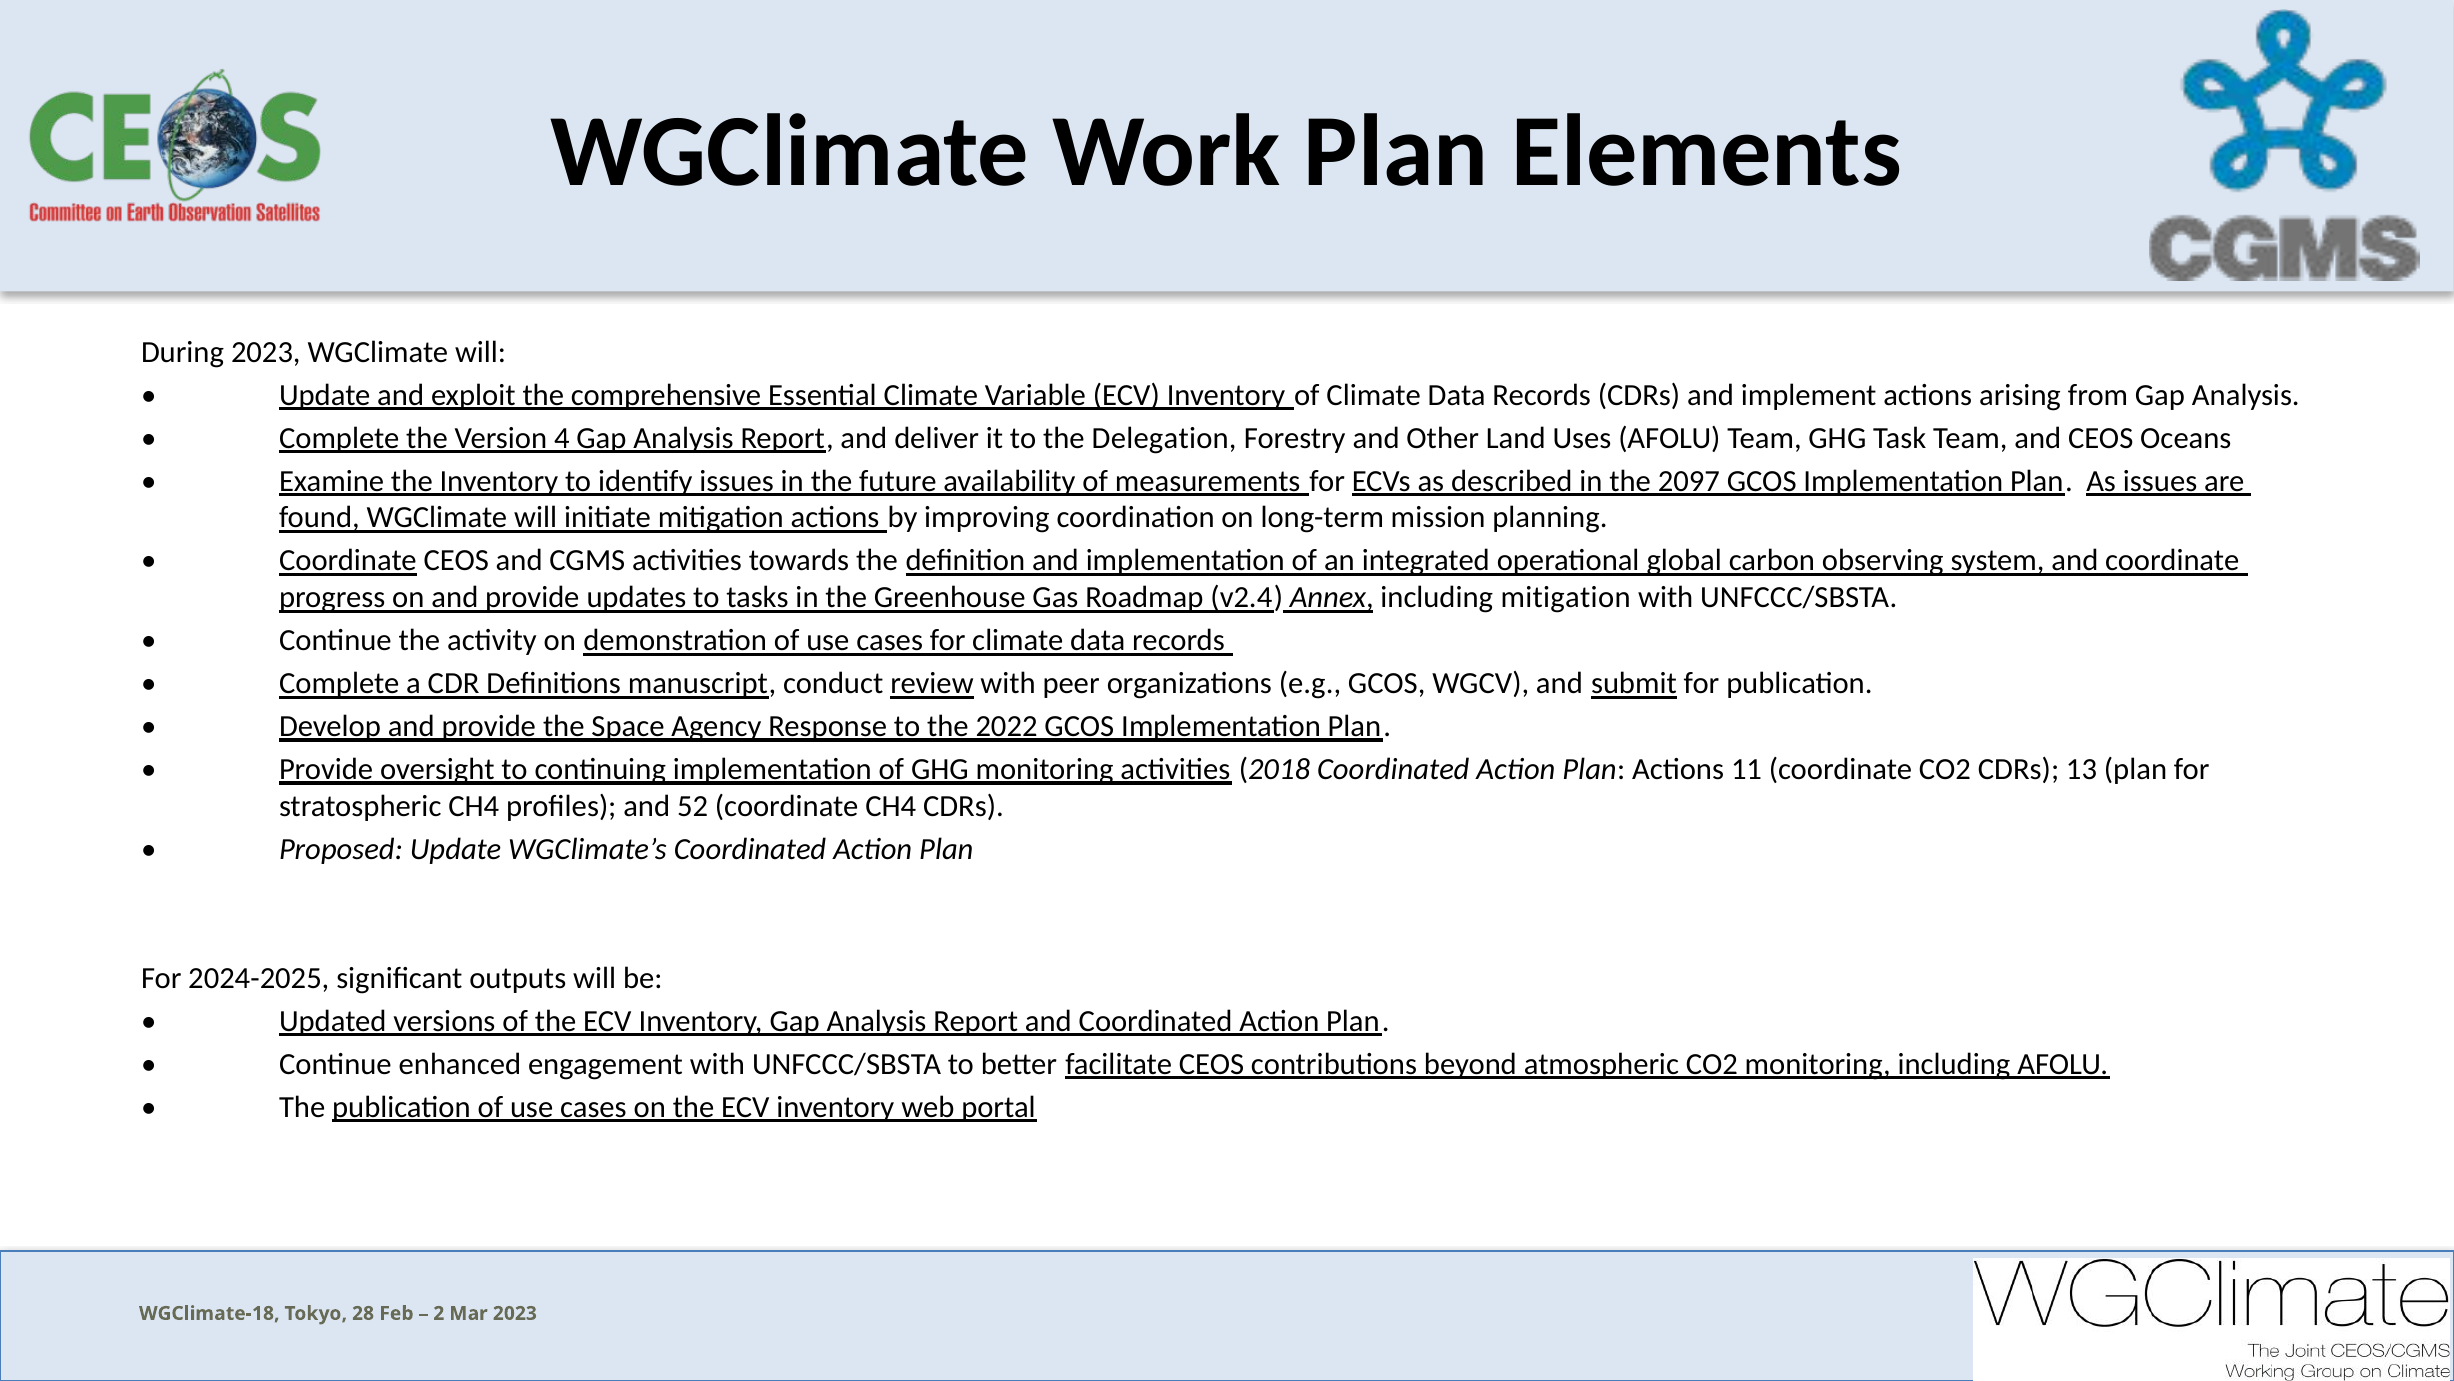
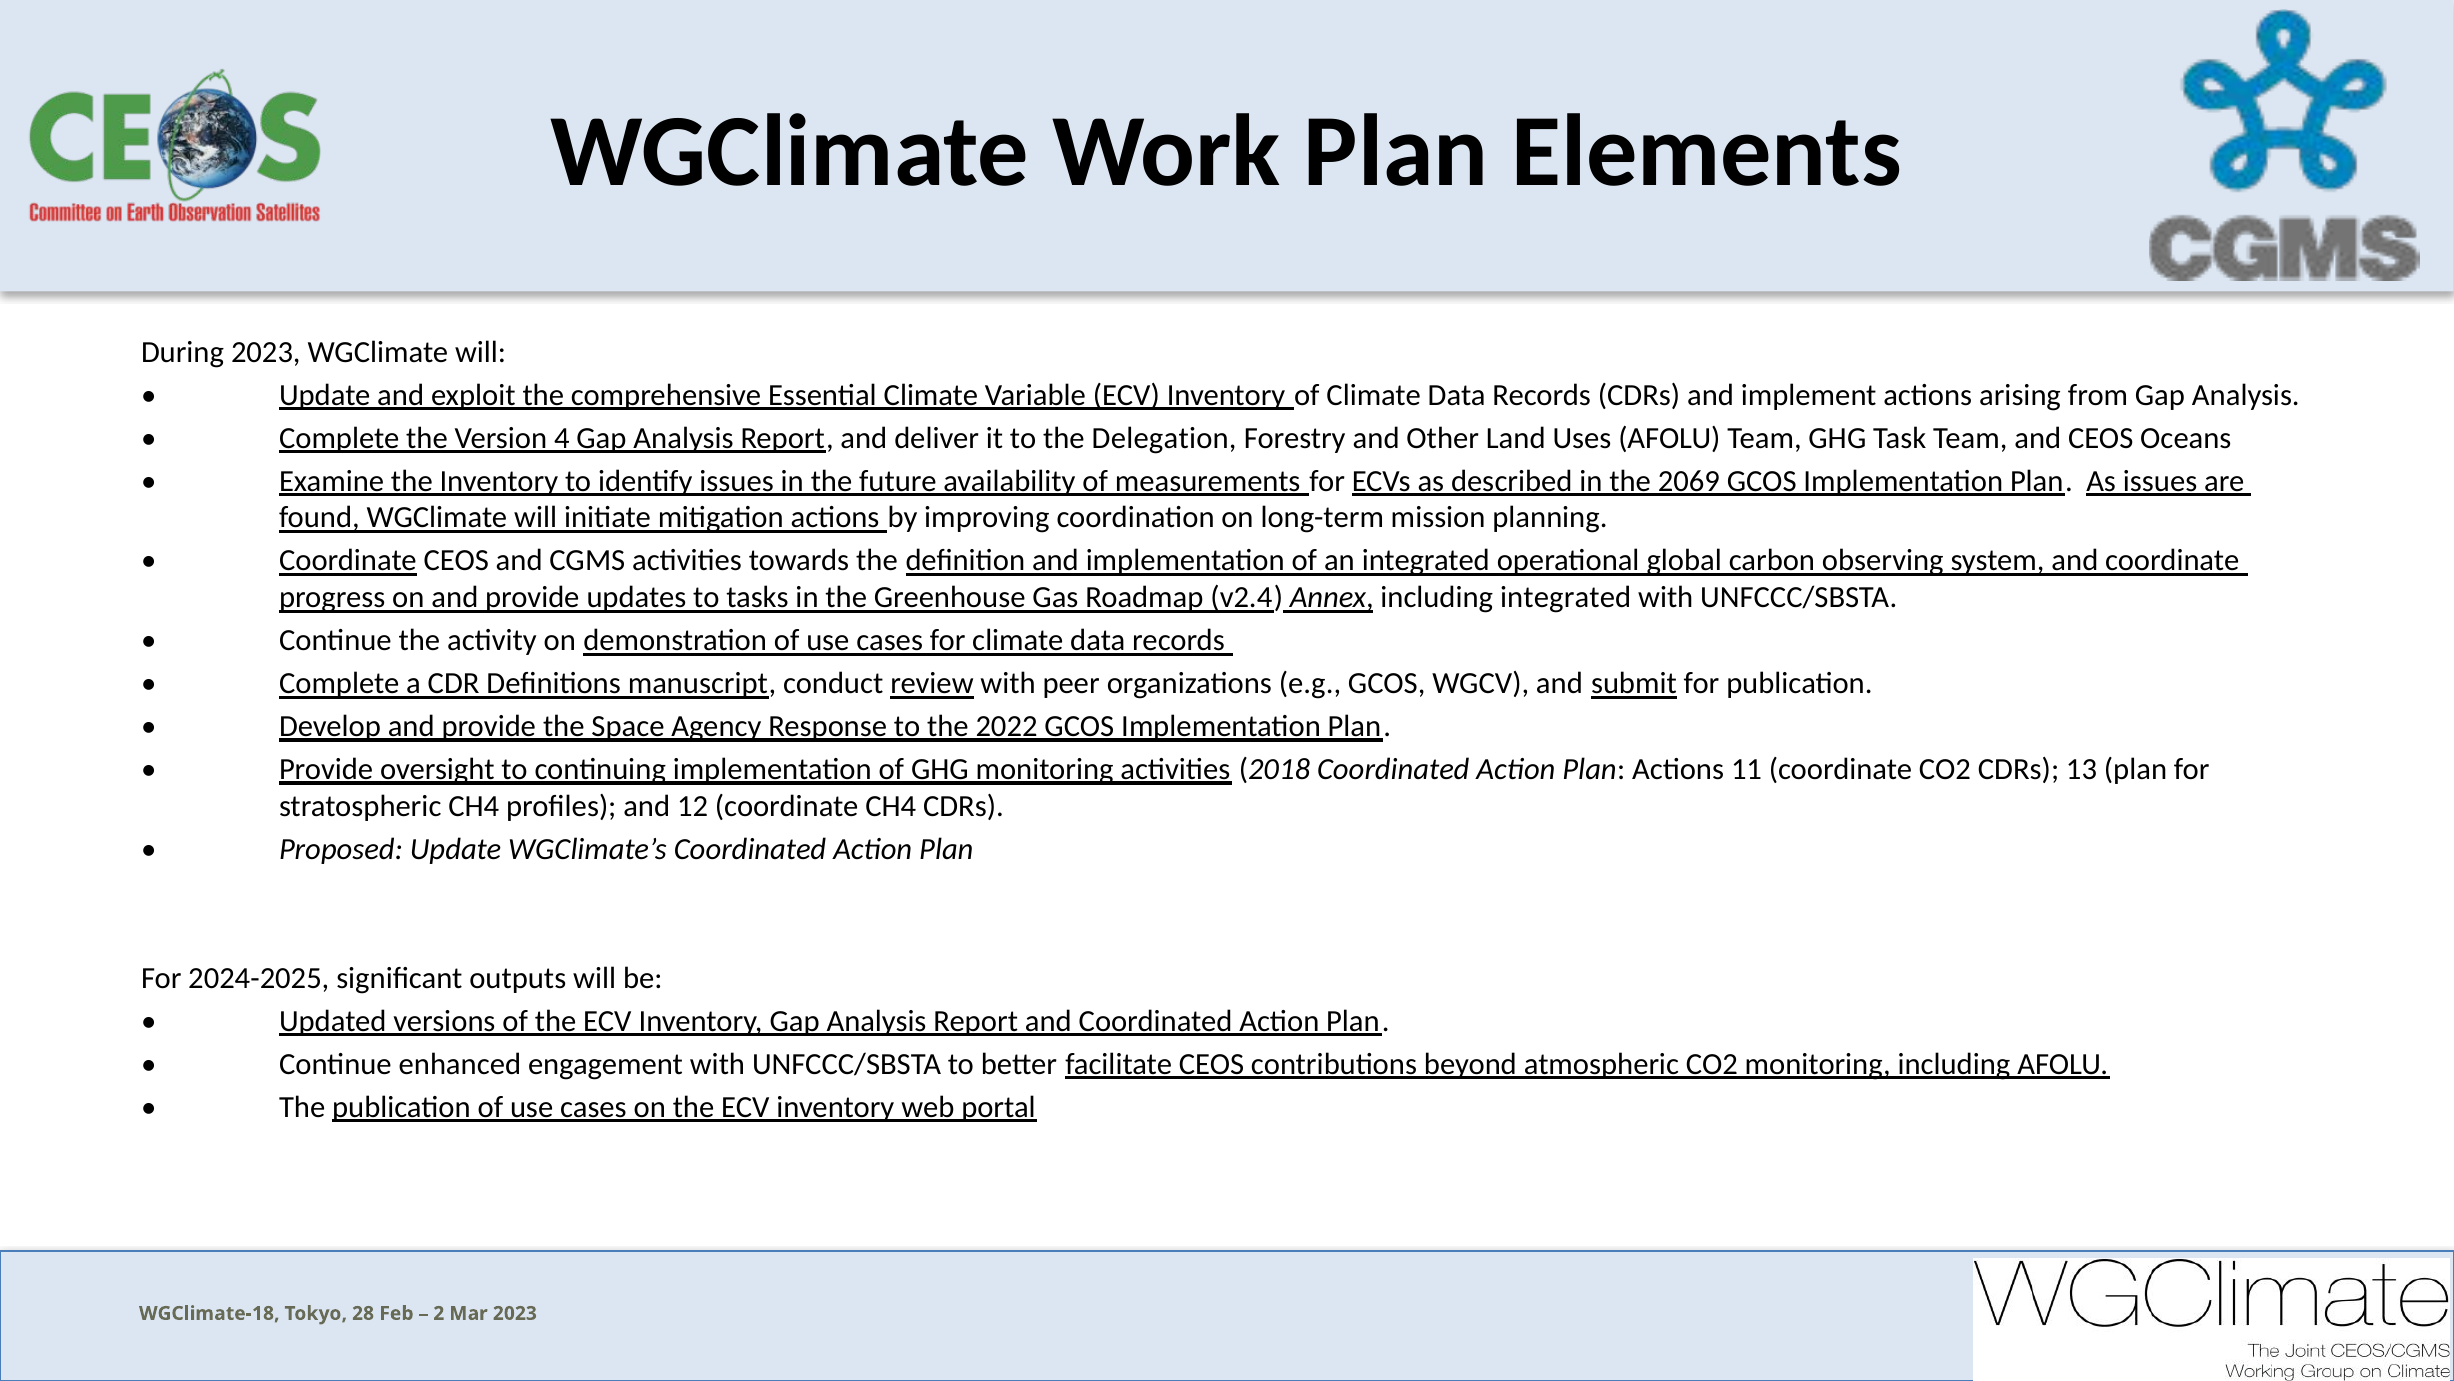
2097: 2097 -> 2069 (1689, 481)
including mitigation: mitigation -> integrated (1566, 597)
52: 52 -> 12 (693, 806)
